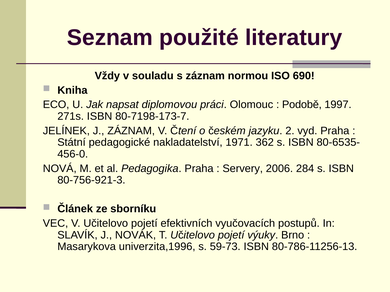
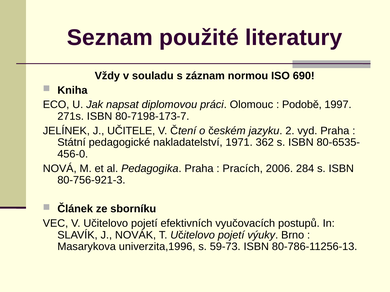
J ZÁZNAM: ZÁZNAM -> UČITELE (131, 131)
Servery: Servery -> Pracích (243, 169)
